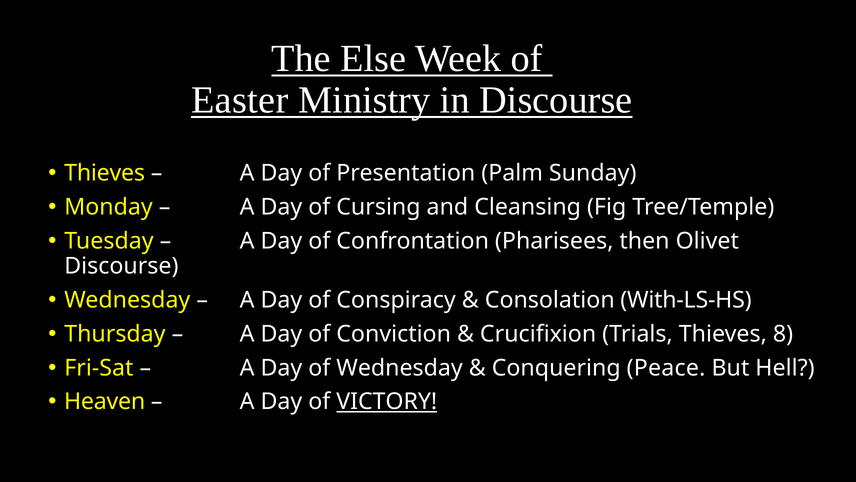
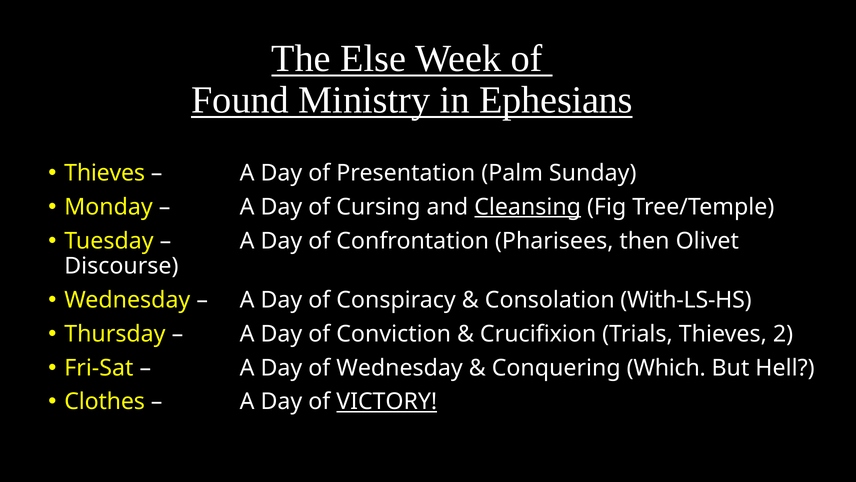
Easter: Easter -> Found (240, 100)
in Discourse: Discourse -> Ephesians (556, 100)
Cleansing underline: none -> present (528, 207)
8: 8 -> 2 (783, 334)
Peace: Peace -> Which (666, 367)
Heaven: Heaven -> Clothes (105, 401)
